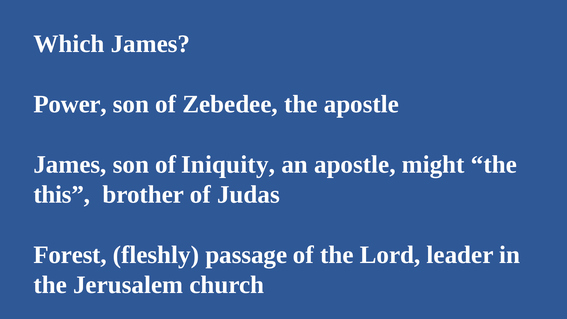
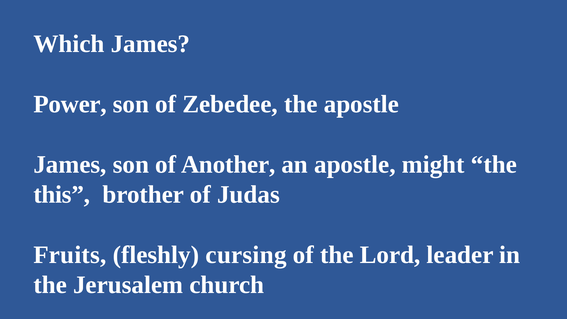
Iniquity: Iniquity -> Another (228, 164)
Forest: Forest -> Fruits (70, 255)
passage: passage -> cursing (246, 255)
